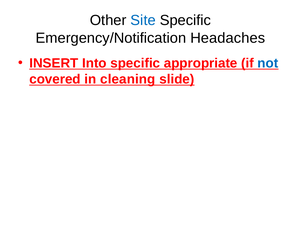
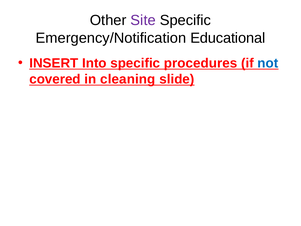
Site colour: blue -> purple (143, 20)
Headaches: Headaches -> Educational (228, 38)
appropriate: appropriate -> procedures (201, 63)
